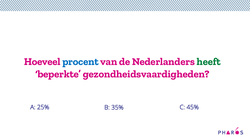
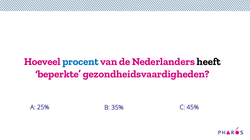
heeft colour: green -> black (209, 62)
